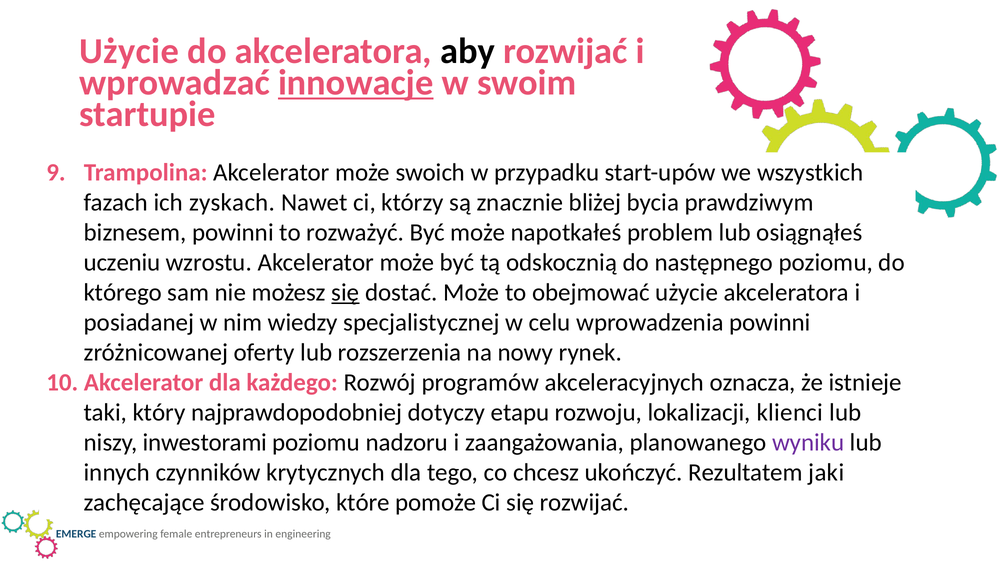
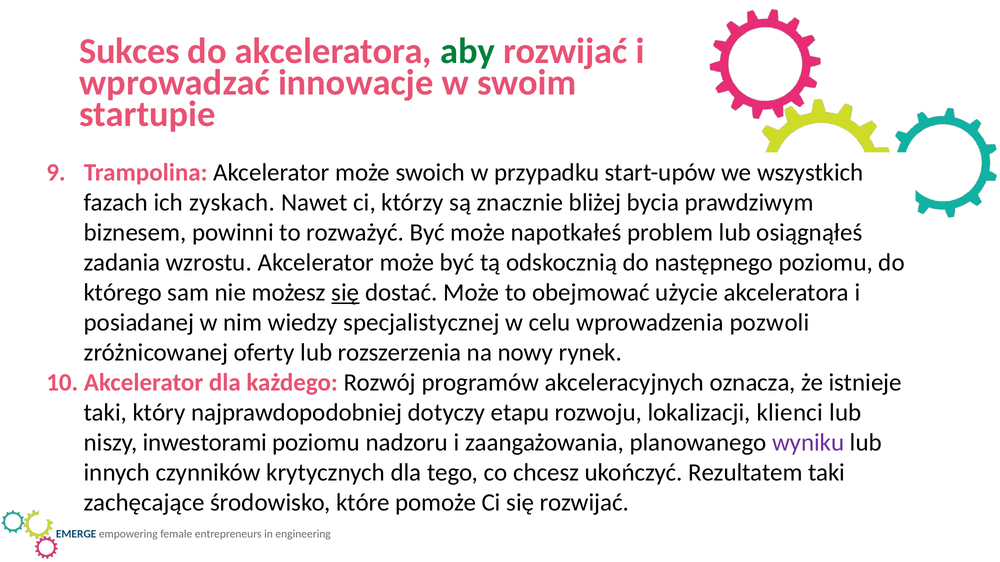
Użycie: Użycie -> Sukces (129, 51)
aby colour: black -> green (467, 51)
innowacje underline: present -> none (356, 83)
uczeniu: uczeniu -> zadania (122, 263)
wprowadzenia powinni: powinni -> pozwoli (770, 323)
Rezultatem jaki: jaki -> taki (827, 473)
